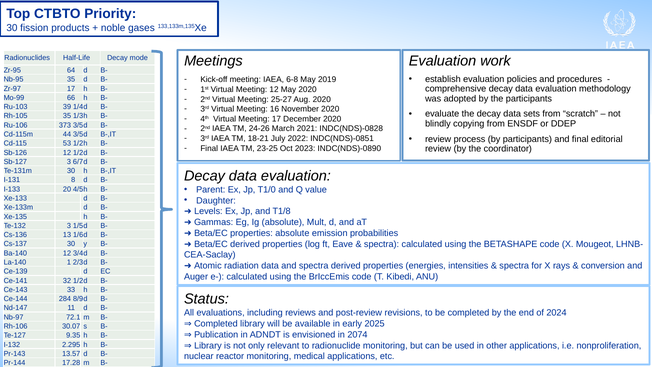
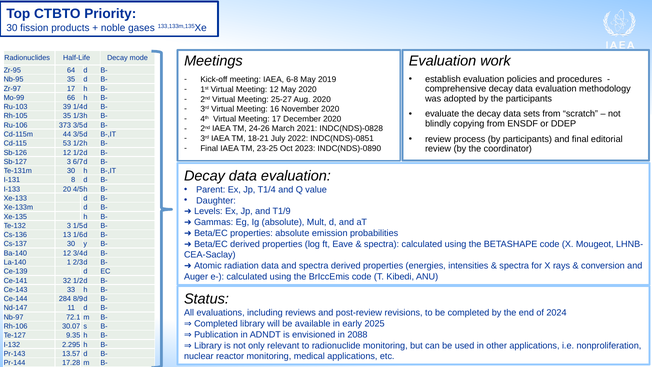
T1/0: T1/0 -> T1/4 (267, 190)
T1/8: T1/8 -> T1/9 (282, 211)
2074: 2074 -> 2088 (357, 334)
